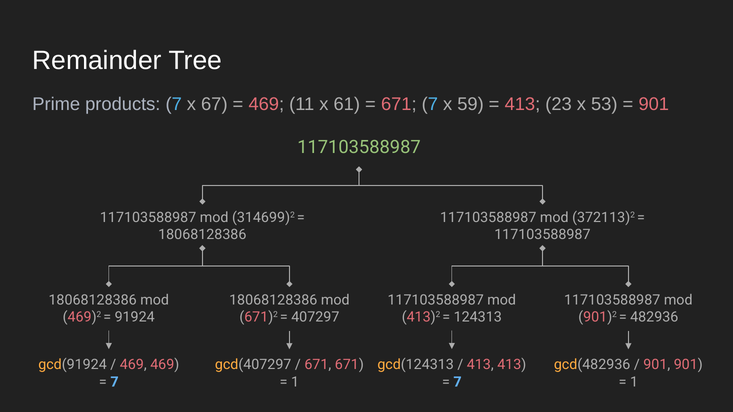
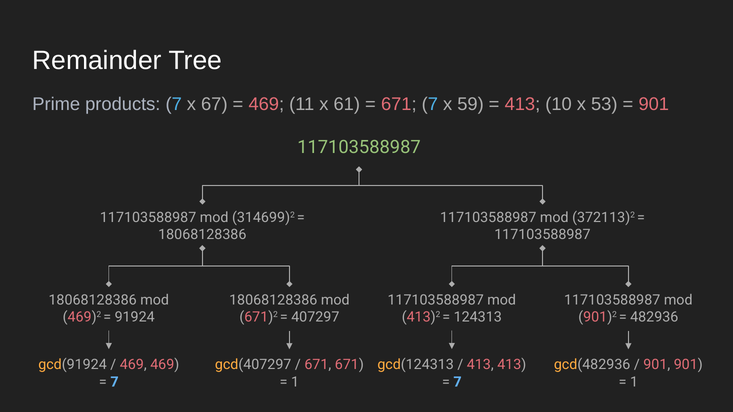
23: 23 -> 10 (559, 104)
